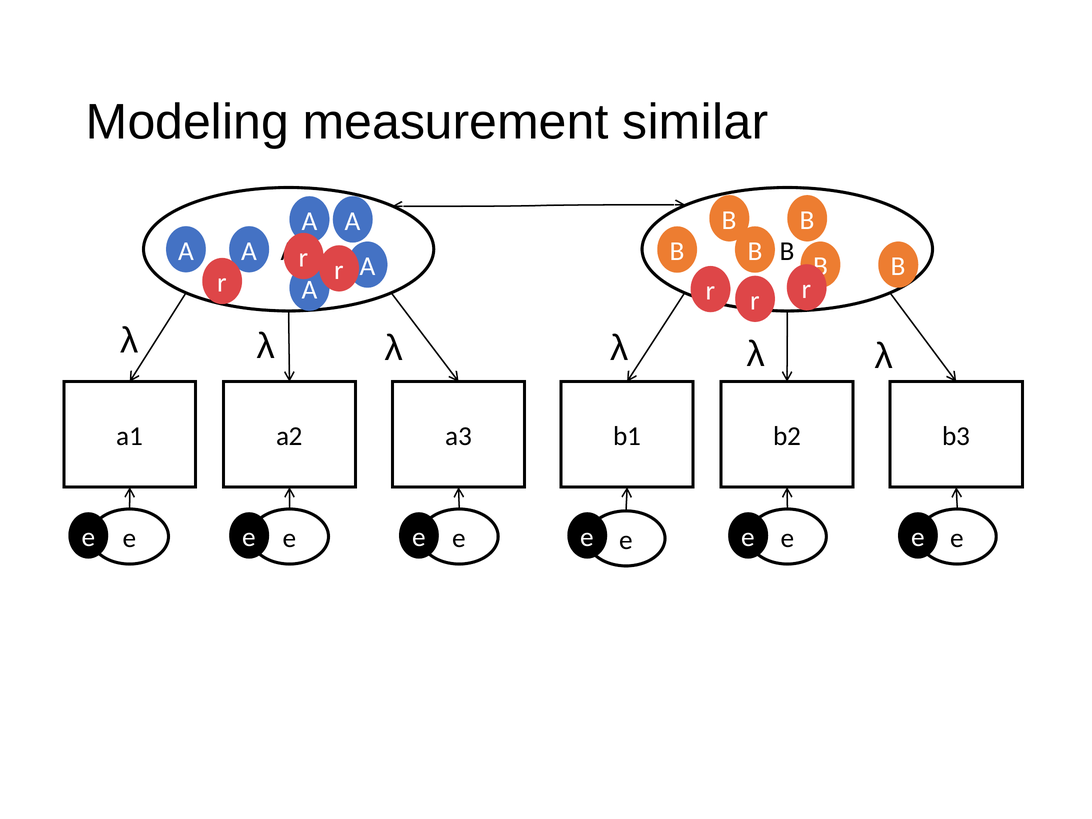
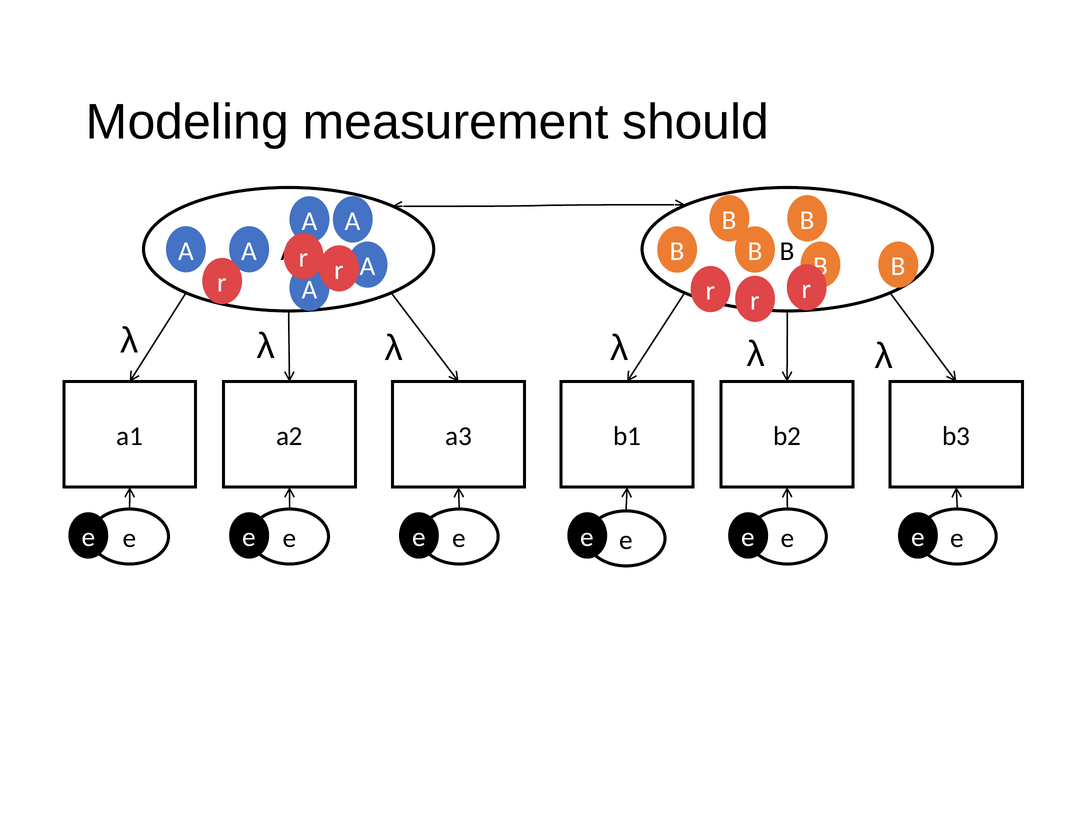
similar: similar -> should (696, 122)
